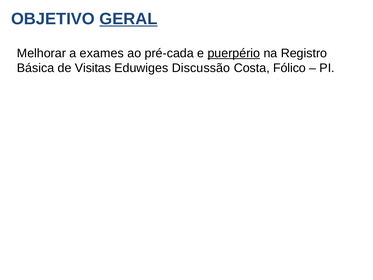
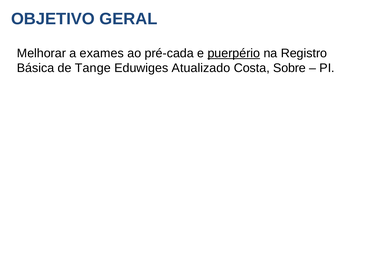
GERAL underline: present -> none (128, 19)
Visitas: Visitas -> Tange (93, 68)
Discussão: Discussão -> Atualizado (201, 68)
Fólico: Fólico -> Sobre (290, 68)
